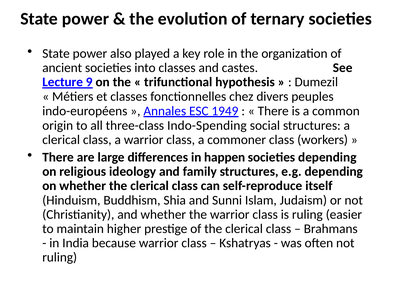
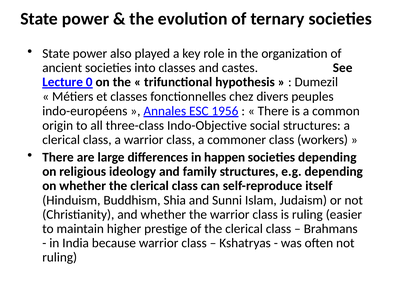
9: 9 -> 0 (89, 82)
1949: 1949 -> 1956 (225, 111)
Indo-Spending: Indo-Spending -> Indo-Objective (207, 125)
